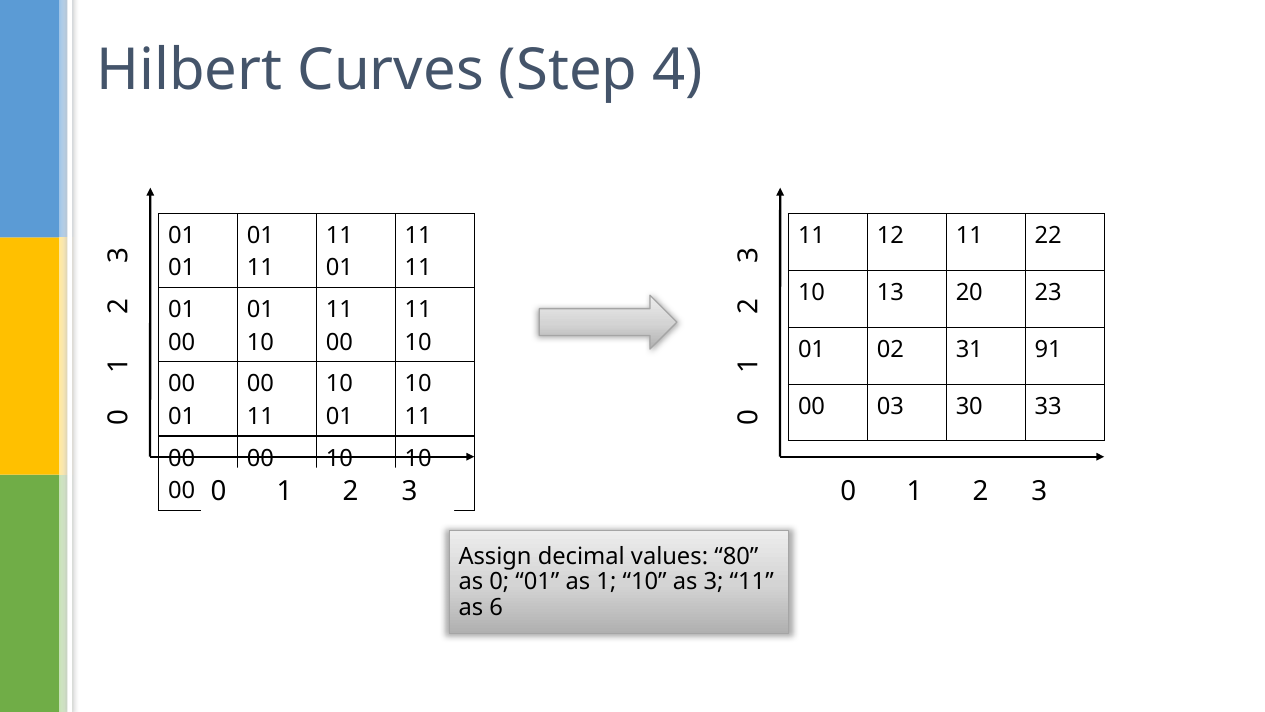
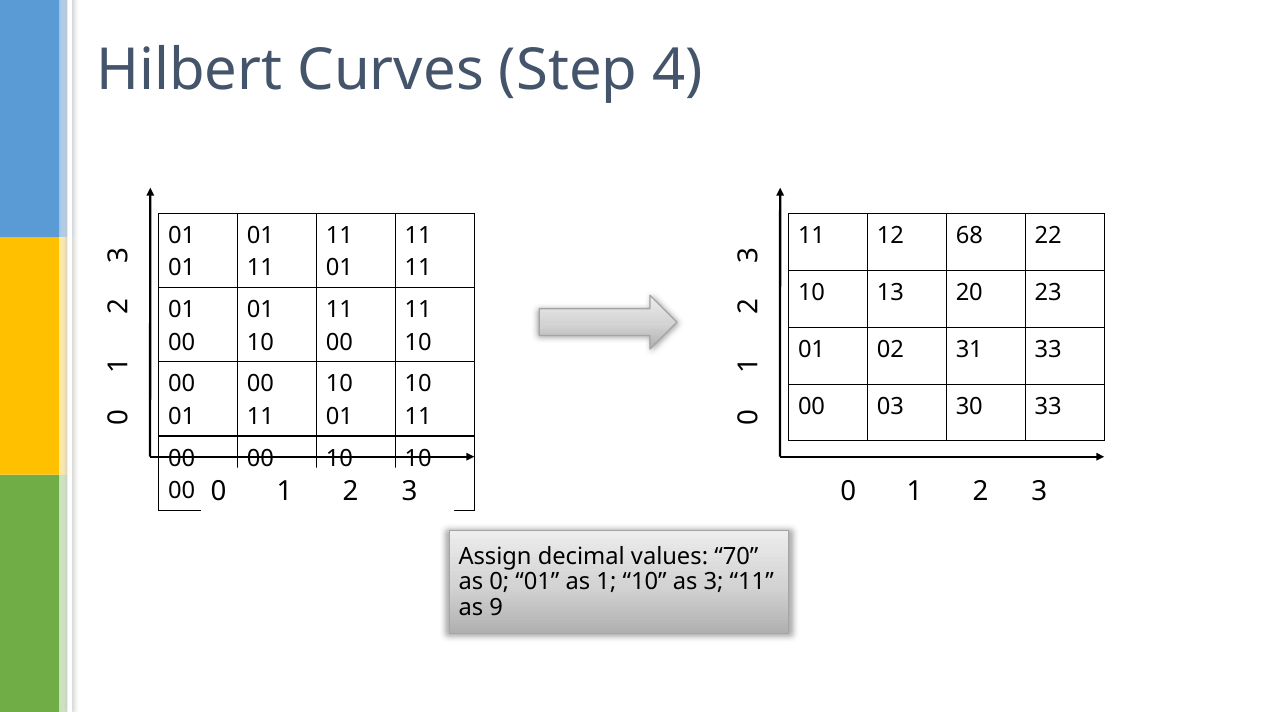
12 11: 11 -> 68 (969, 236)
31 91: 91 -> 33 (1048, 349)
80: 80 -> 70 (736, 556)
6: 6 -> 9 (496, 607)
